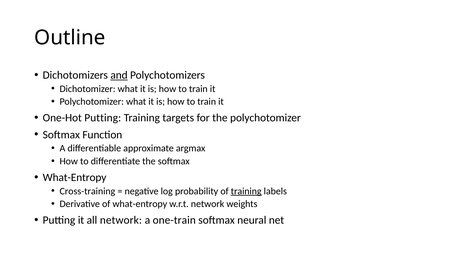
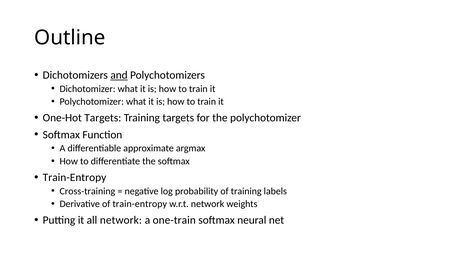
One-Hot Putting: Putting -> Targets (103, 118)
What-Entropy: What-Entropy -> Train-Entropy (75, 177)
training underline: present -> none (246, 191)
of what-entropy: what-entropy -> train-entropy (140, 204)
